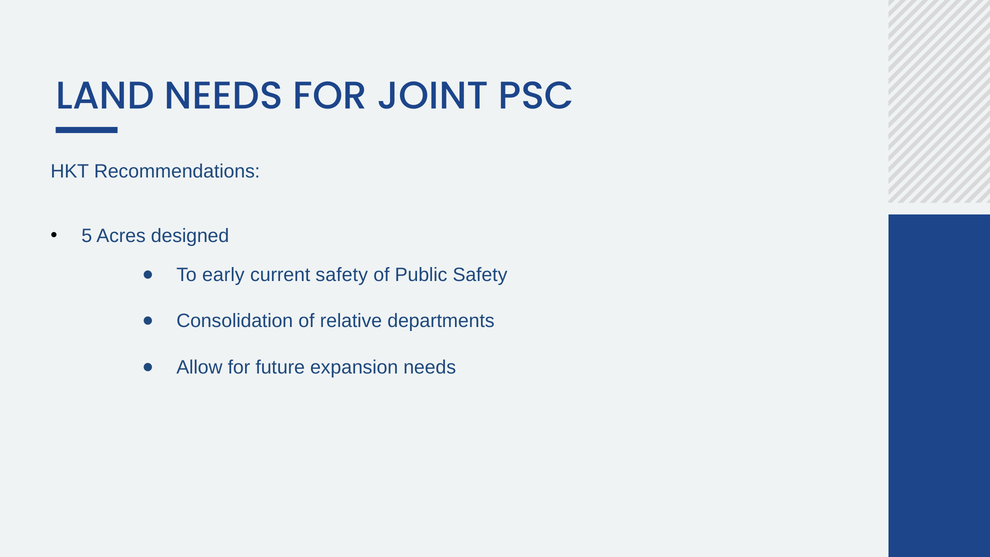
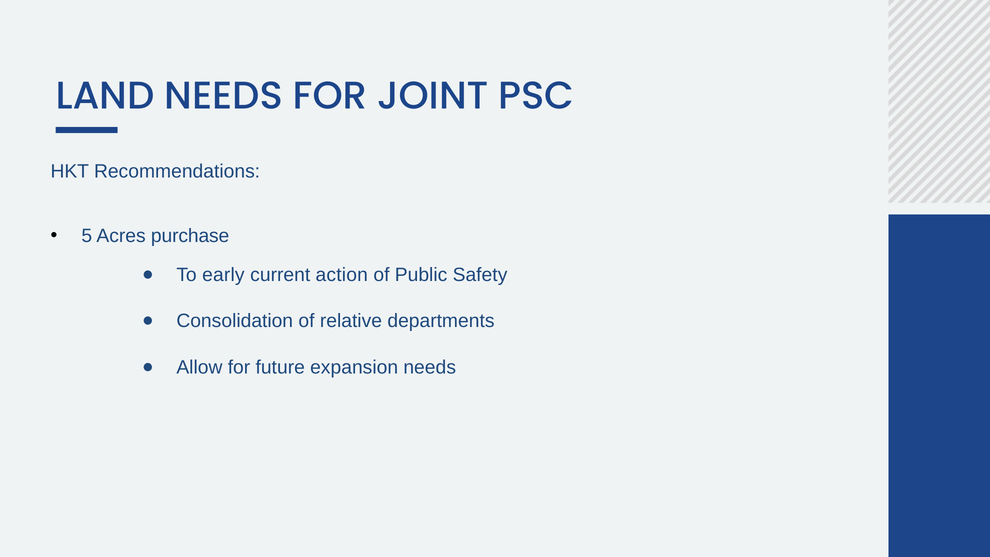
designed: designed -> purchase (190, 236)
current safety: safety -> action (342, 275)
